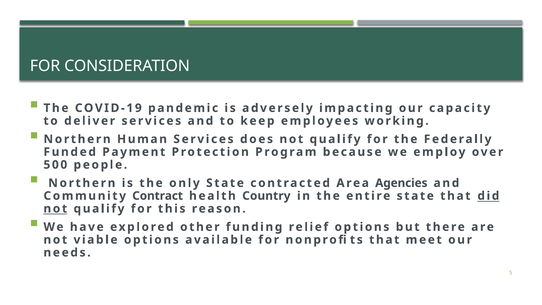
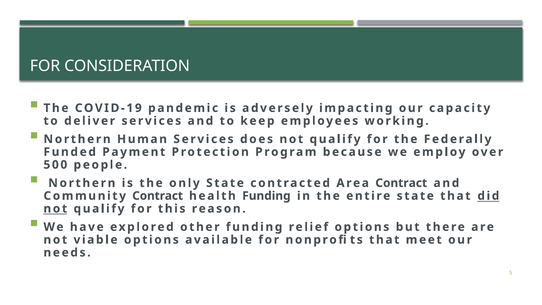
Area Agencies: Agencies -> Contract (401, 183)
health Country: Country -> Funding (266, 196)
